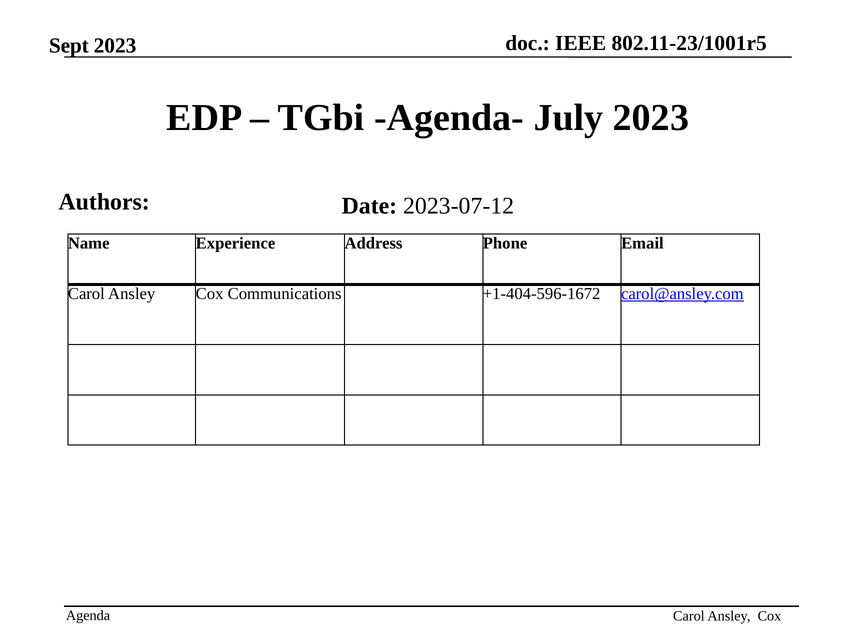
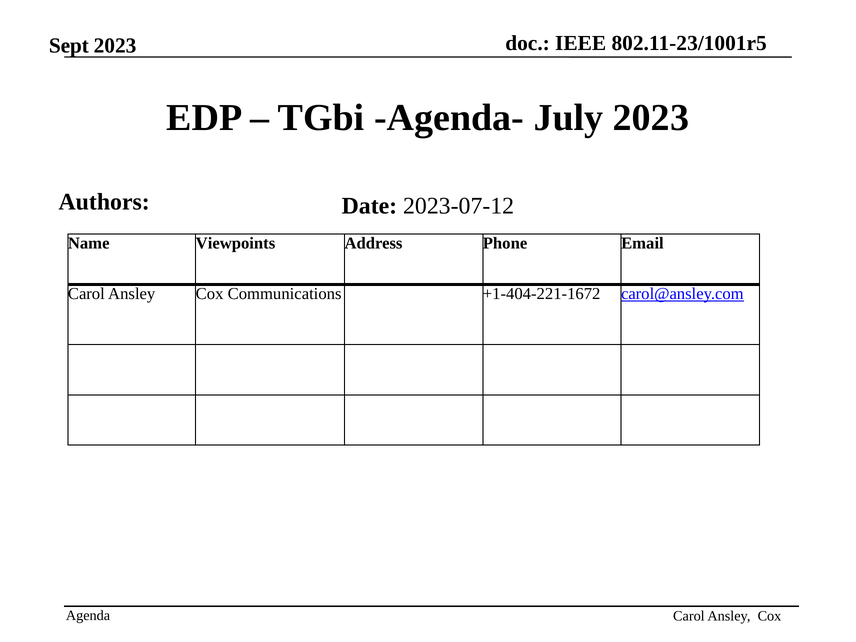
Experience: Experience -> Viewpoints (236, 243)
+1-404-596-1672: +1-404-596-1672 -> +1-404-221-1672 (542, 294)
